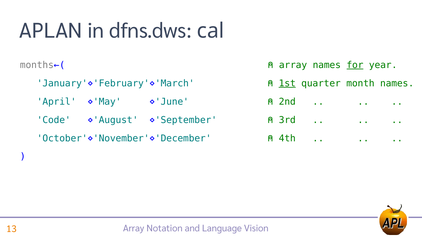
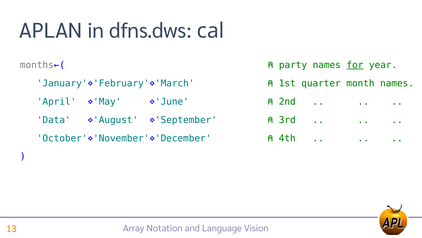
array: array -> party (293, 65)
1st underline: present -> none (287, 83)
Code: Code -> Data (54, 120)
